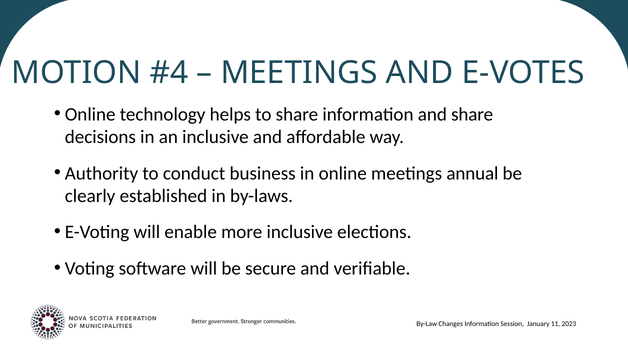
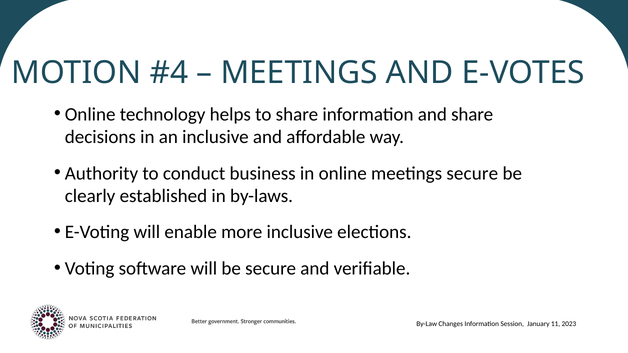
meetings annual: annual -> secure (472, 173)
